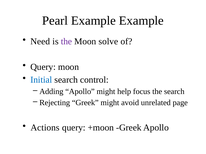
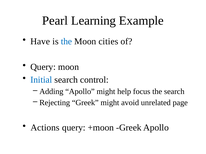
Pearl Example: Example -> Learning (94, 21)
Need: Need -> Have (40, 41)
the colour: purple -> blue (66, 41)
solve: solve -> cities (108, 41)
